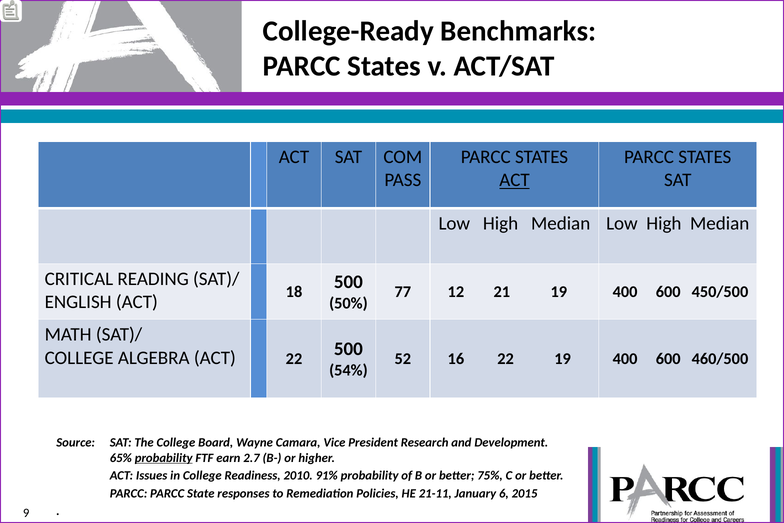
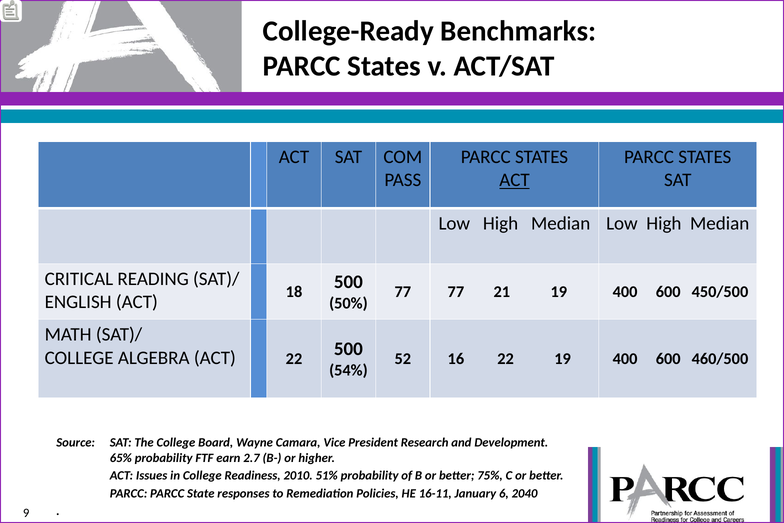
77 12: 12 -> 77 (456, 291)
probability underline: present -> none (164, 458)
91%: 91% -> 51% (327, 475)
21-11: 21-11 -> 16-11 (435, 493)
2015: 2015 -> 2040 (525, 493)
